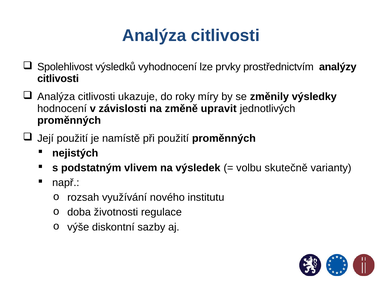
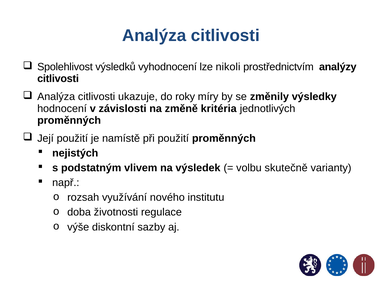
prvky: prvky -> nikoli (228, 67)
upravit: upravit -> kritéria (219, 109)
